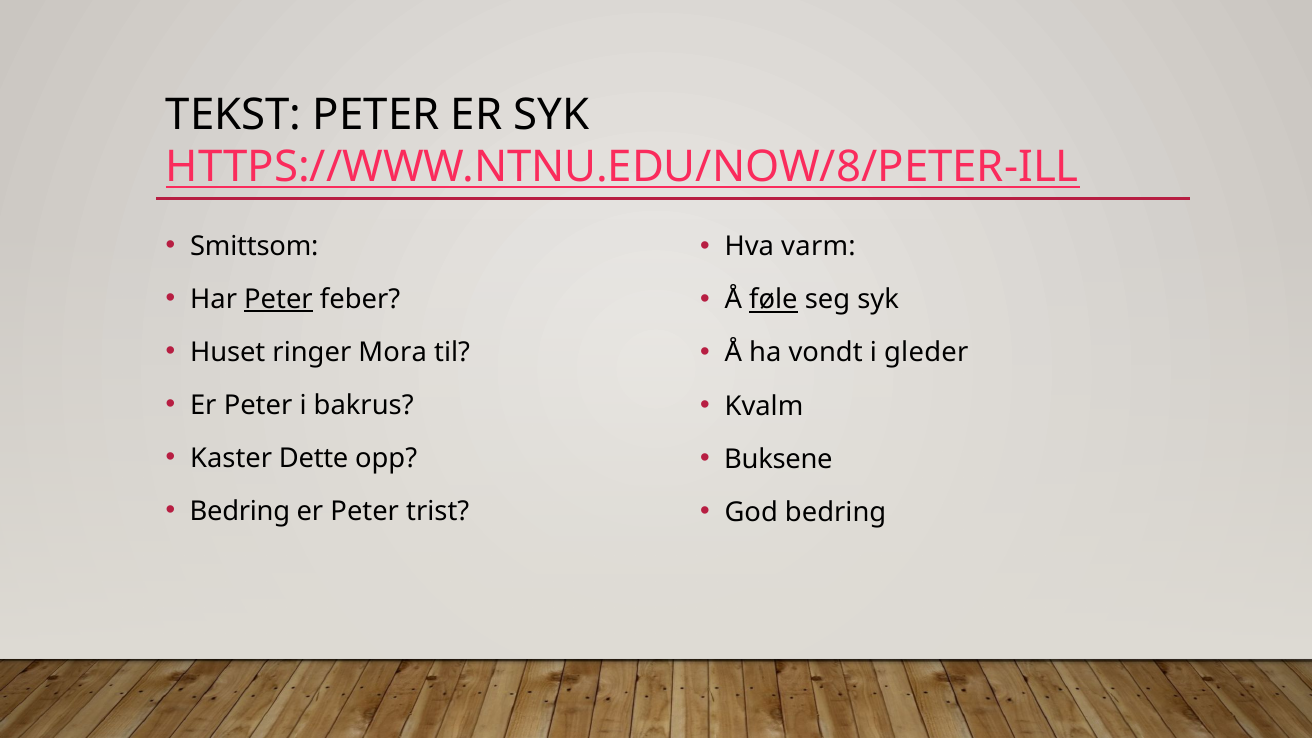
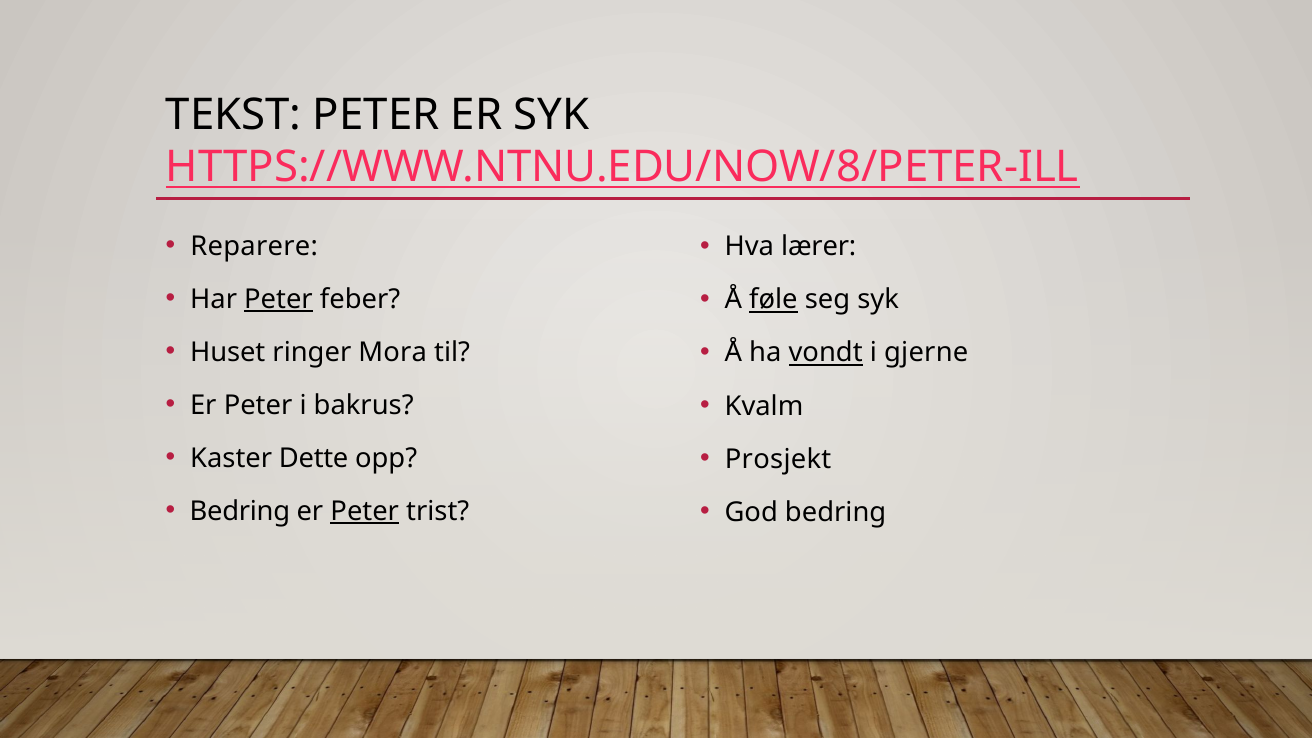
Smittsom: Smittsom -> Reparere (254, 246)
varm: varm -> lærer (819, 247)
vondt underline: none -> present (826, 353)
gleder: gleder -> gjerne (926, 353)
Buksene: Buksene -> Prosjekt (778, 459)
Peter underline: none -> present (365, 511)
